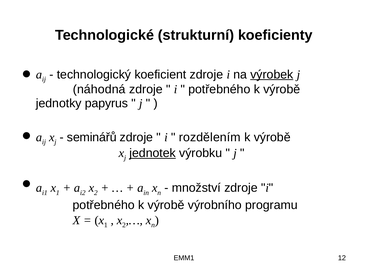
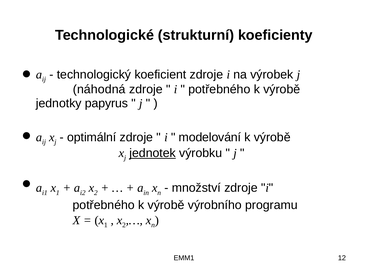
výrobek underline: present -> none (272, 74)
seminářů: seminářů -> optimální (92, 137)
rozdělením: rozdělením -> modelování (210, 137)
